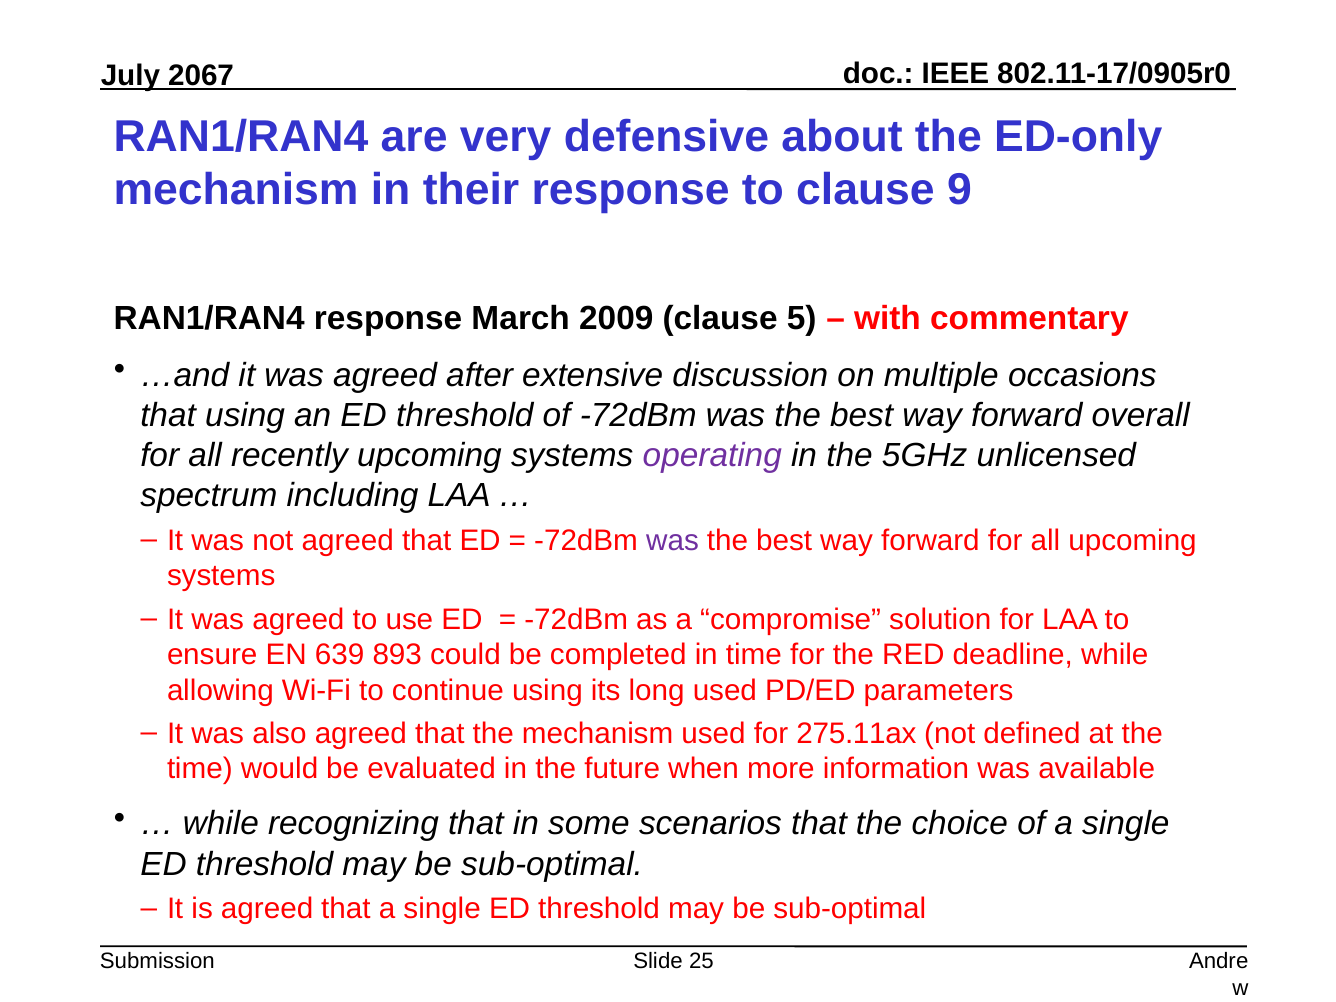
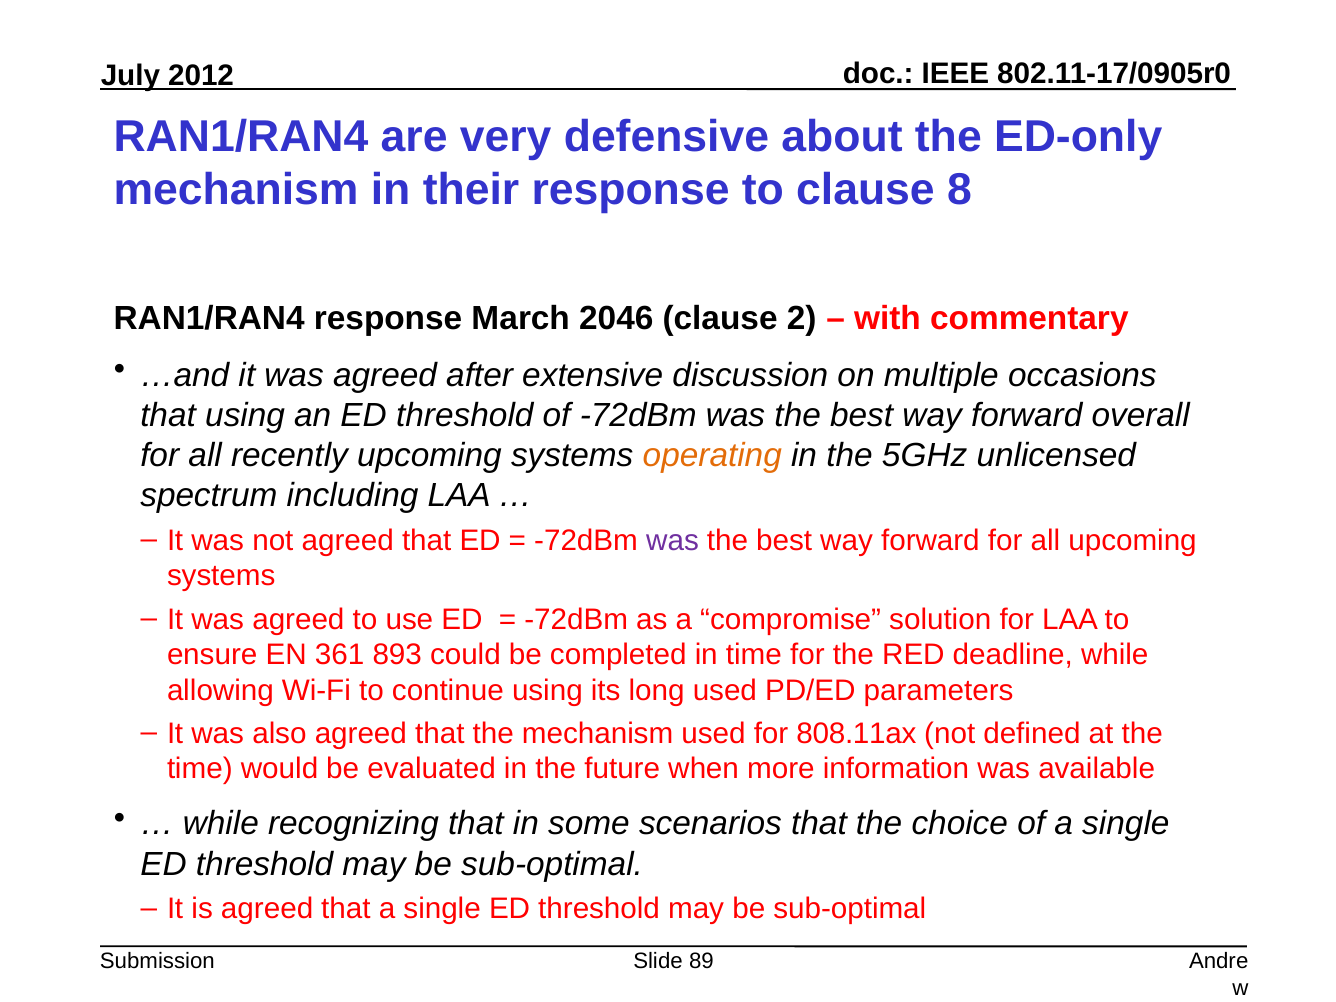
2067: 2067 -> 2012 (201, 76)
9: 9 -> 8 (959, 190)
2009: 2009 -> 2046 (616, 319)
5: 5 -> 2 (802, 319)
operating colour: purple -> orange (712, 456)
639: 639 -> 361 (340, 655)
275.11ax: 275.11ax -> 808.11ax (856, 733)
25: 25 -> 89 (701, 961)
